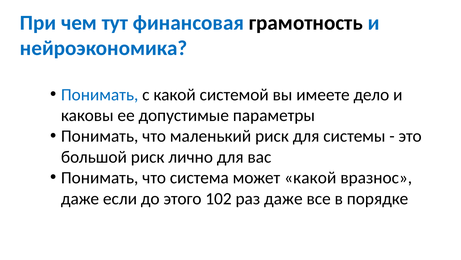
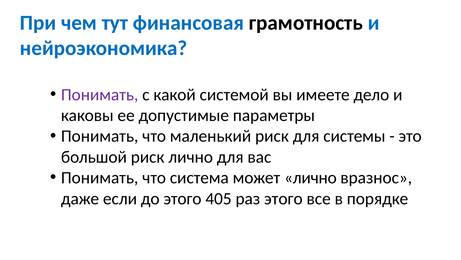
Понимать colour: blue -> purple (100, 94)
может какой: какой -> лично (310, 177)
102: 102 -> 405 (218, 198)
раз даже: даже -> этого (283, 198)
